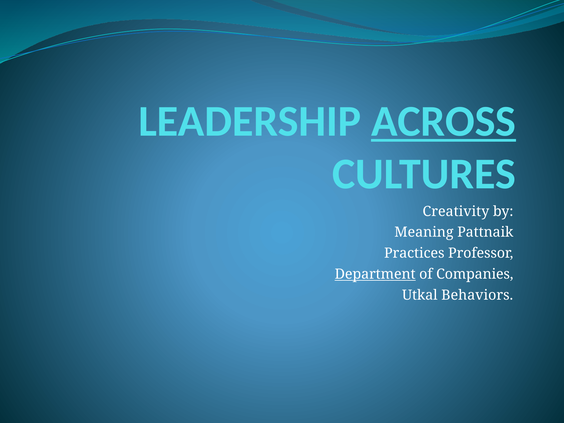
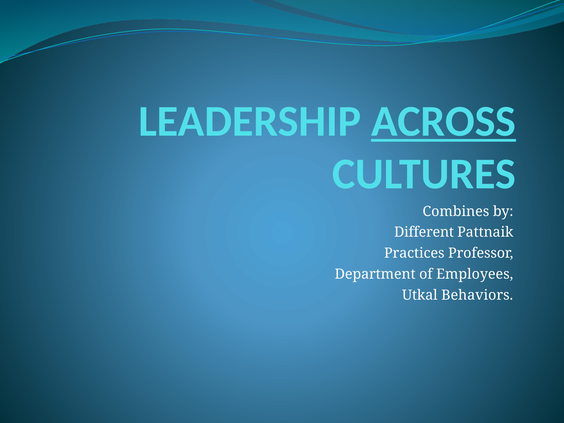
Creativity: Creativity -> Combines (456, 211)
Meaning: Meaning -> Different (424, 232)
Department underline: present -> none (375, 274)
Companies: Companies -> Employees (475, 274)
